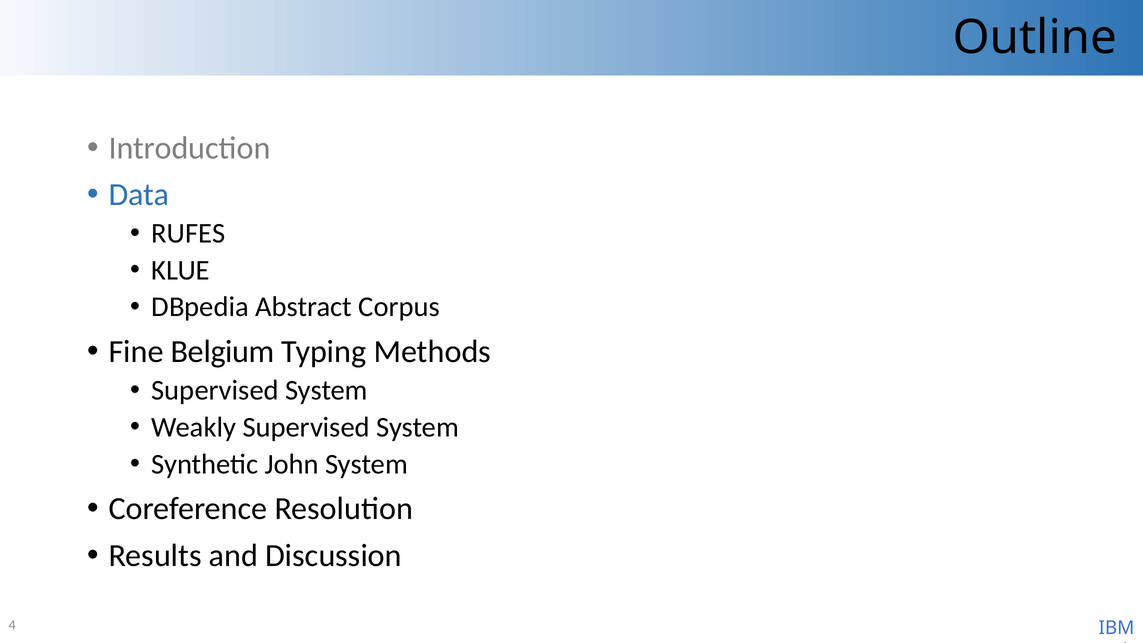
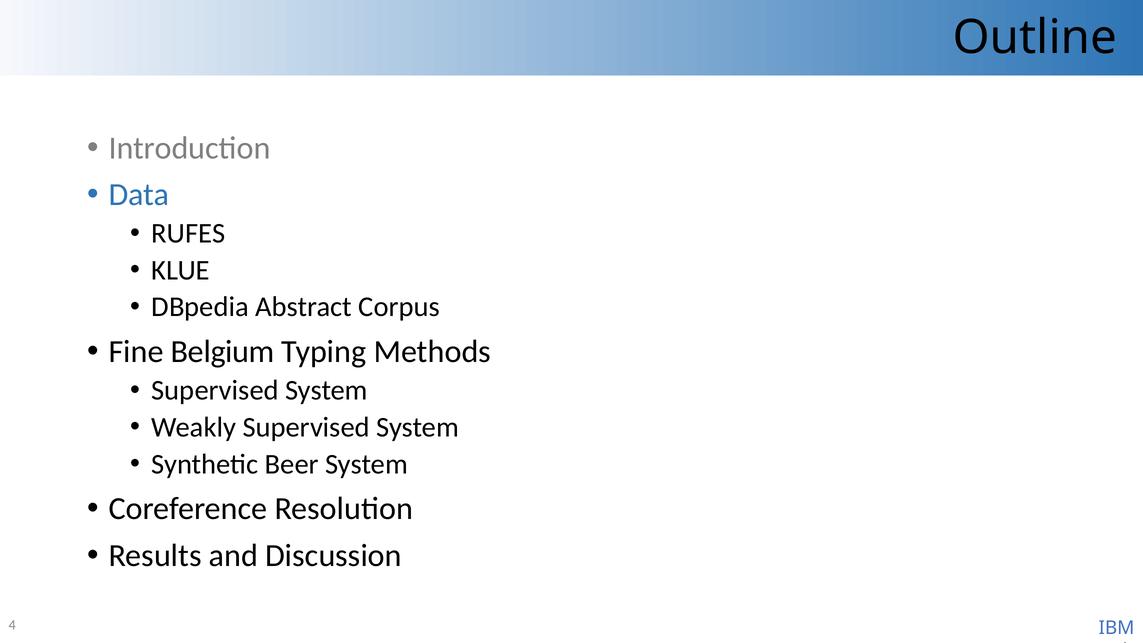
John: John -> Beer (292, 464)
